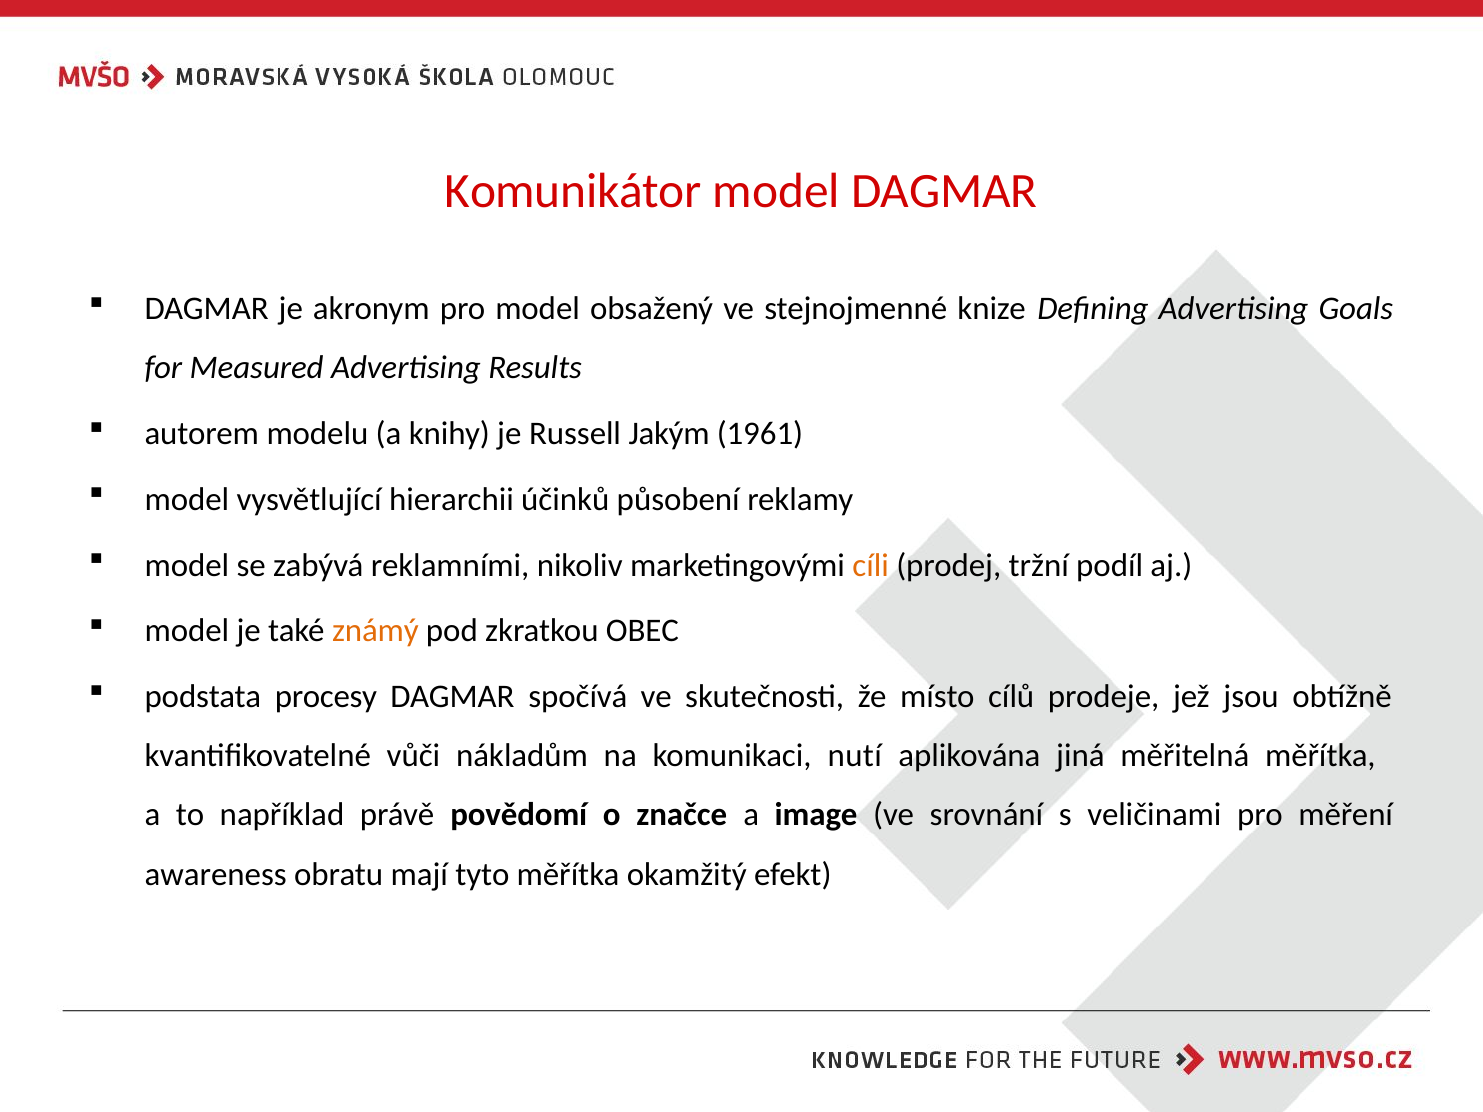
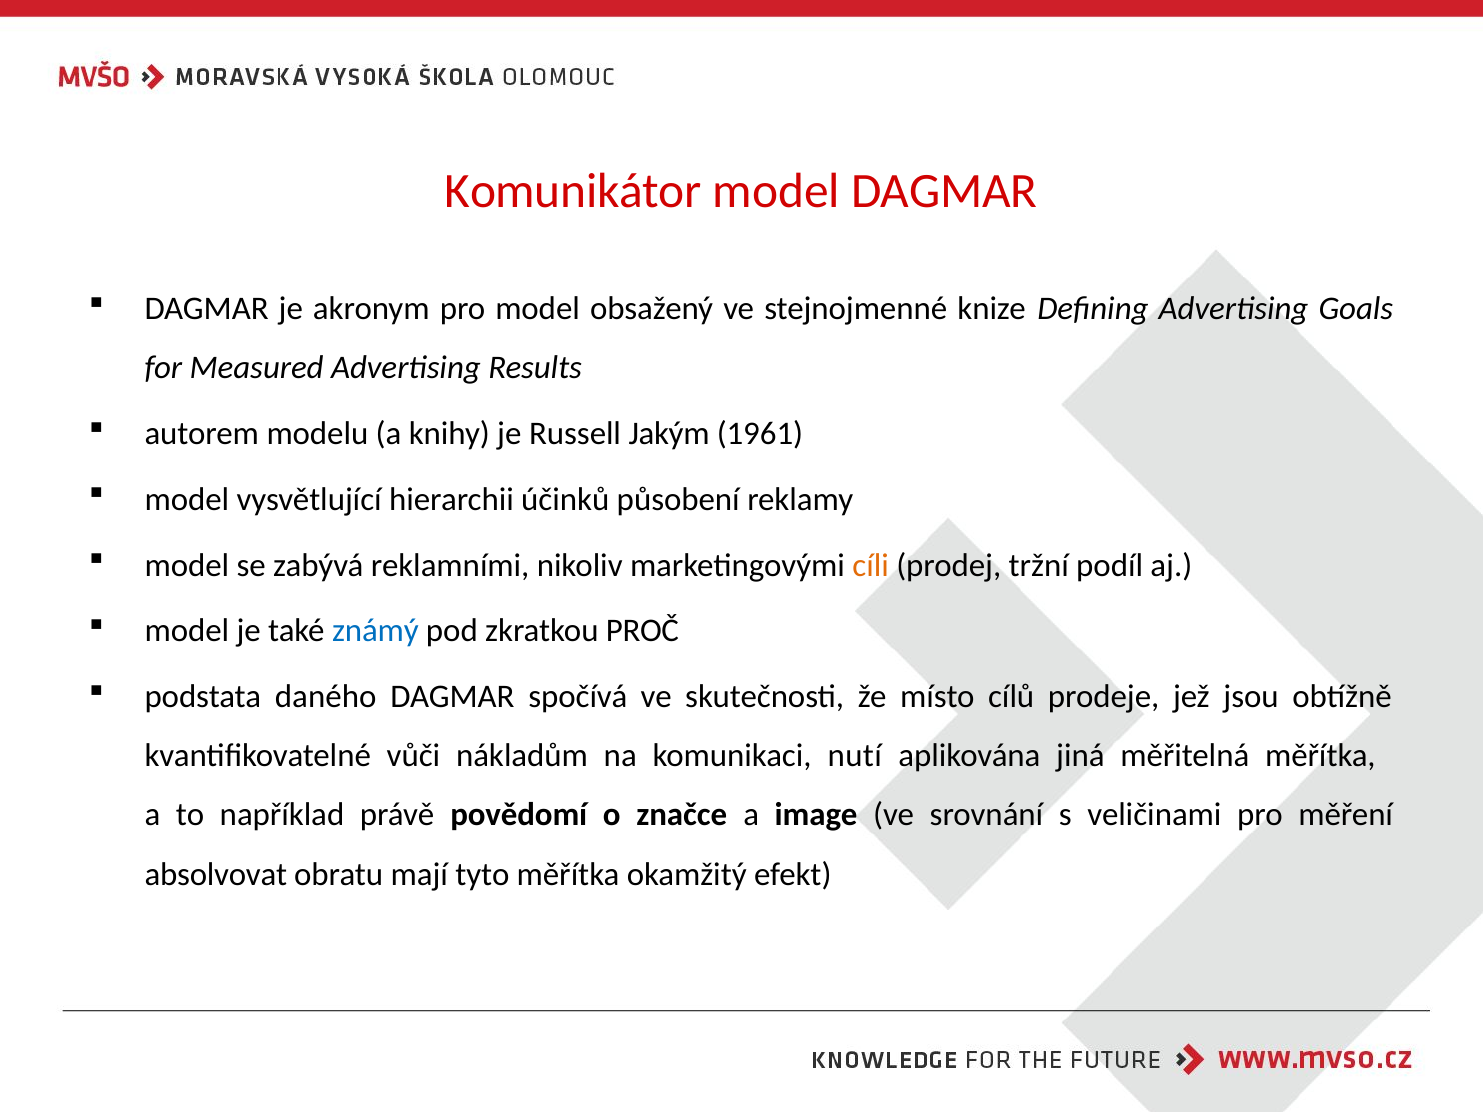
známý colour: orange -> blue (375, 631)
OBEC: OBEC -> PROČ (642, 631)
procesy: procesy -> daného (326, 697)
awareness: awareness -> absolvovat (216, 874)
